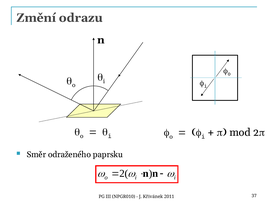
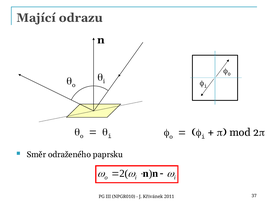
Změní: Změní -> Mající (36, 18)
